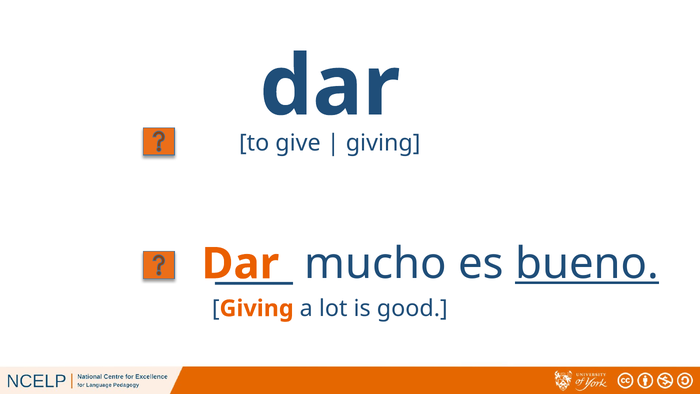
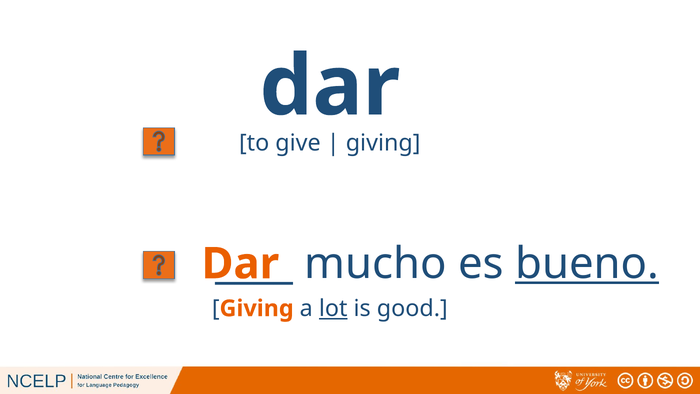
lot underline: none -> present (333, 308)
